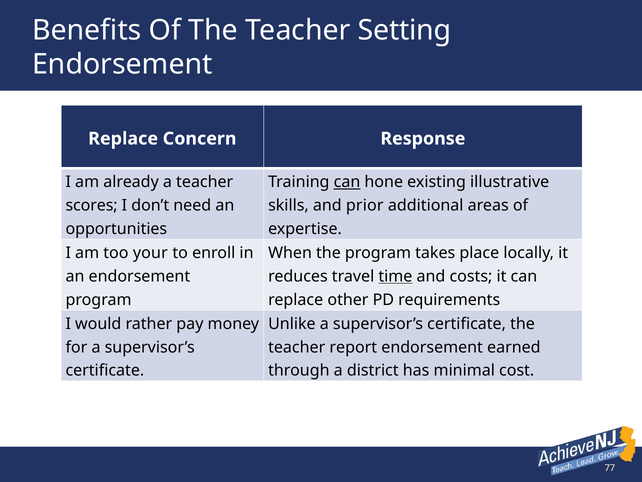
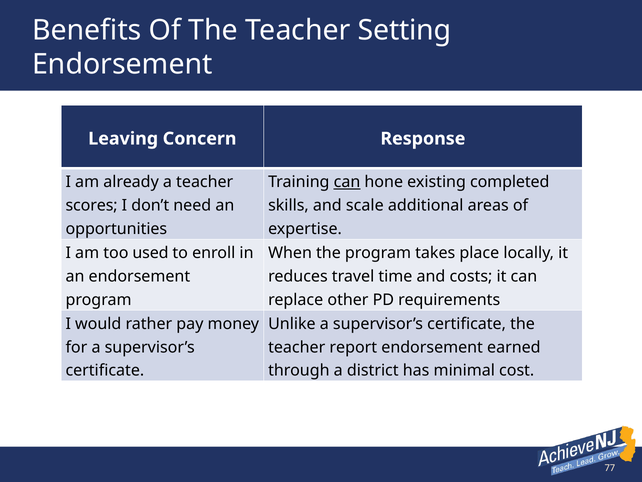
Replace: Replace -> Leaving (123, 139)
illustrative: illustrative -> completed (510, 182)
prior: prior -> scale (365, 205)
your: your -> used (150, 253)
time underline: present -> none (395, 276)
